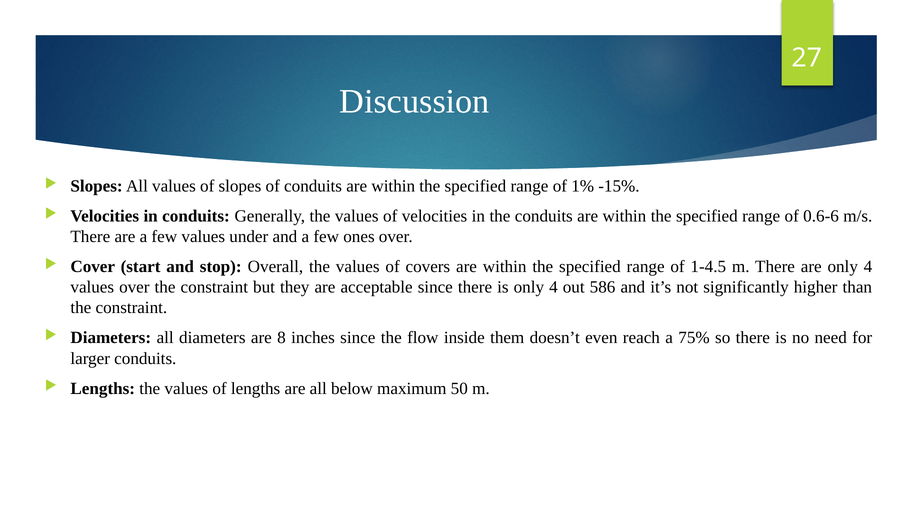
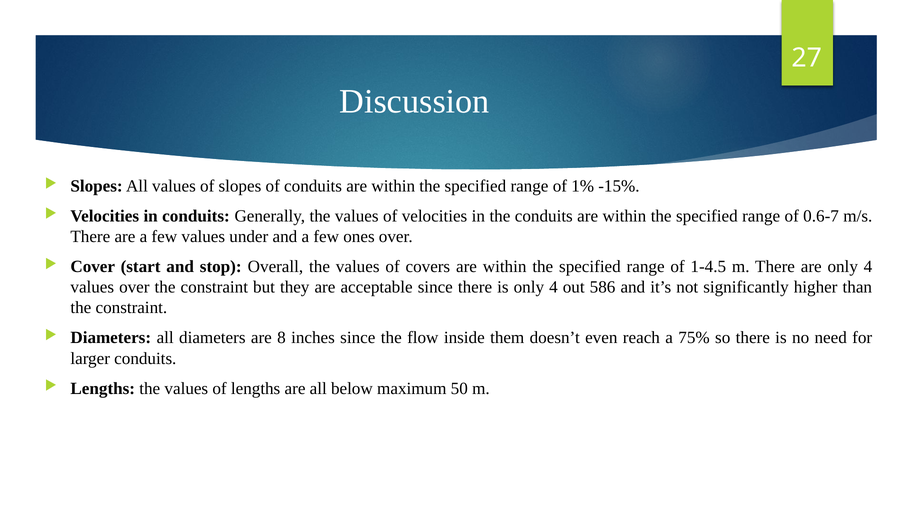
0.6-6: 0.6-6 -> 0.6-7 (821, 216)
